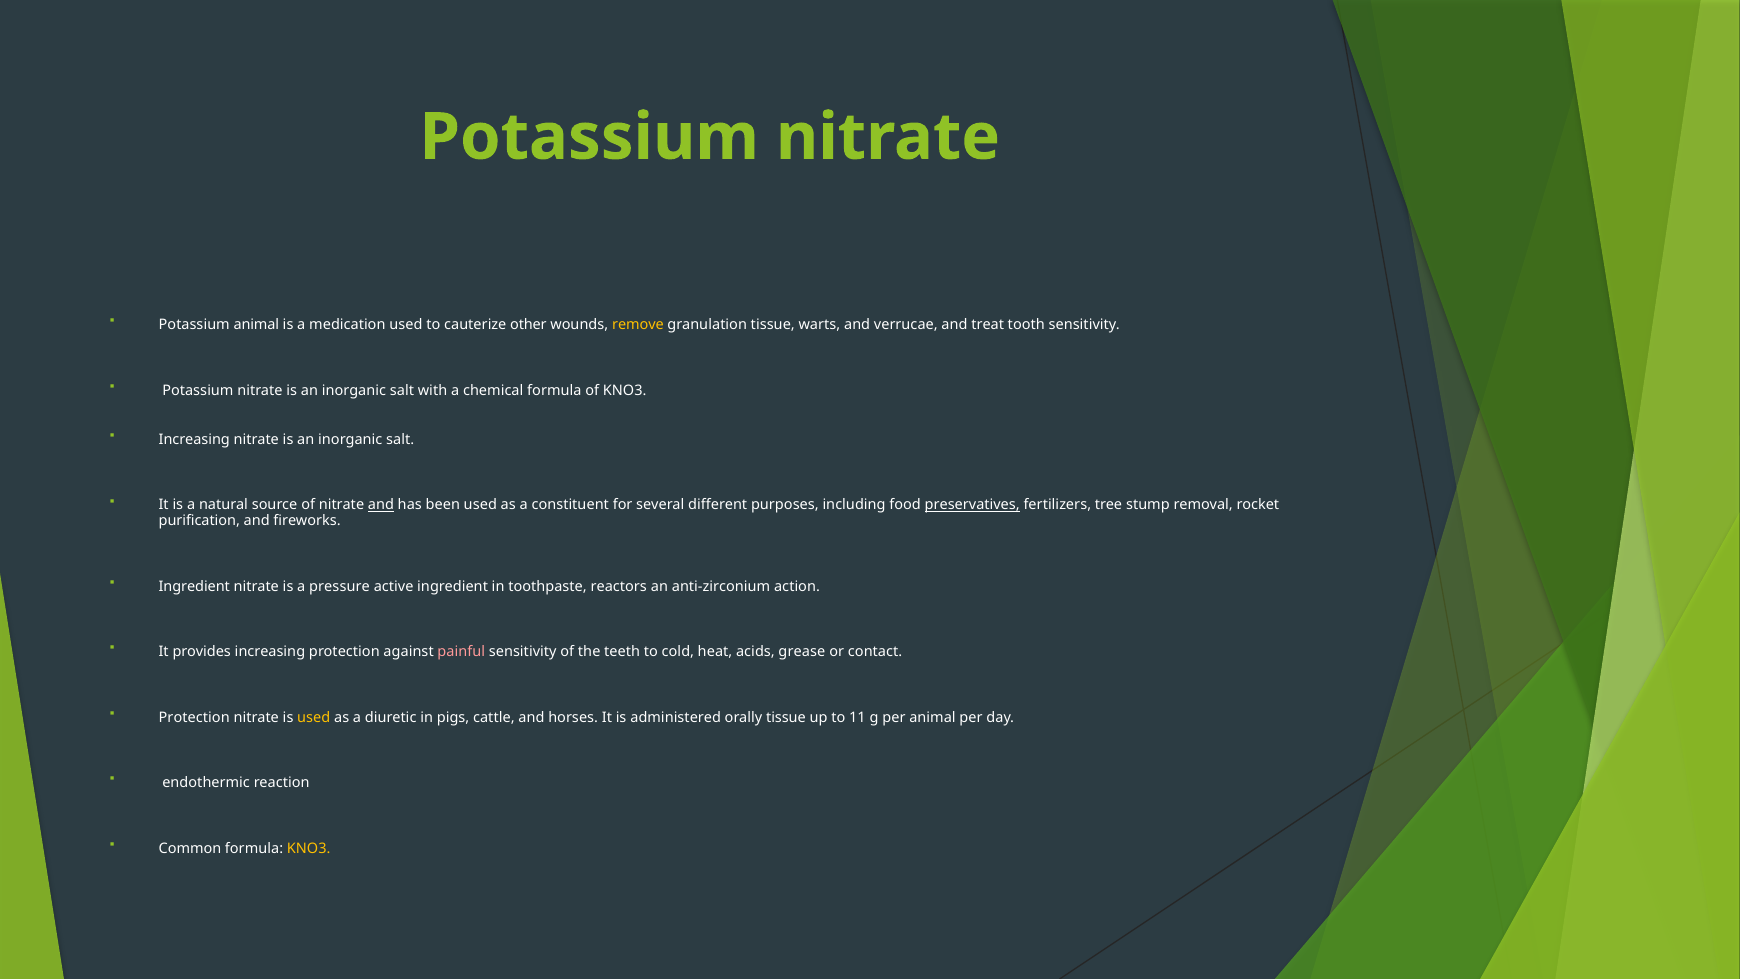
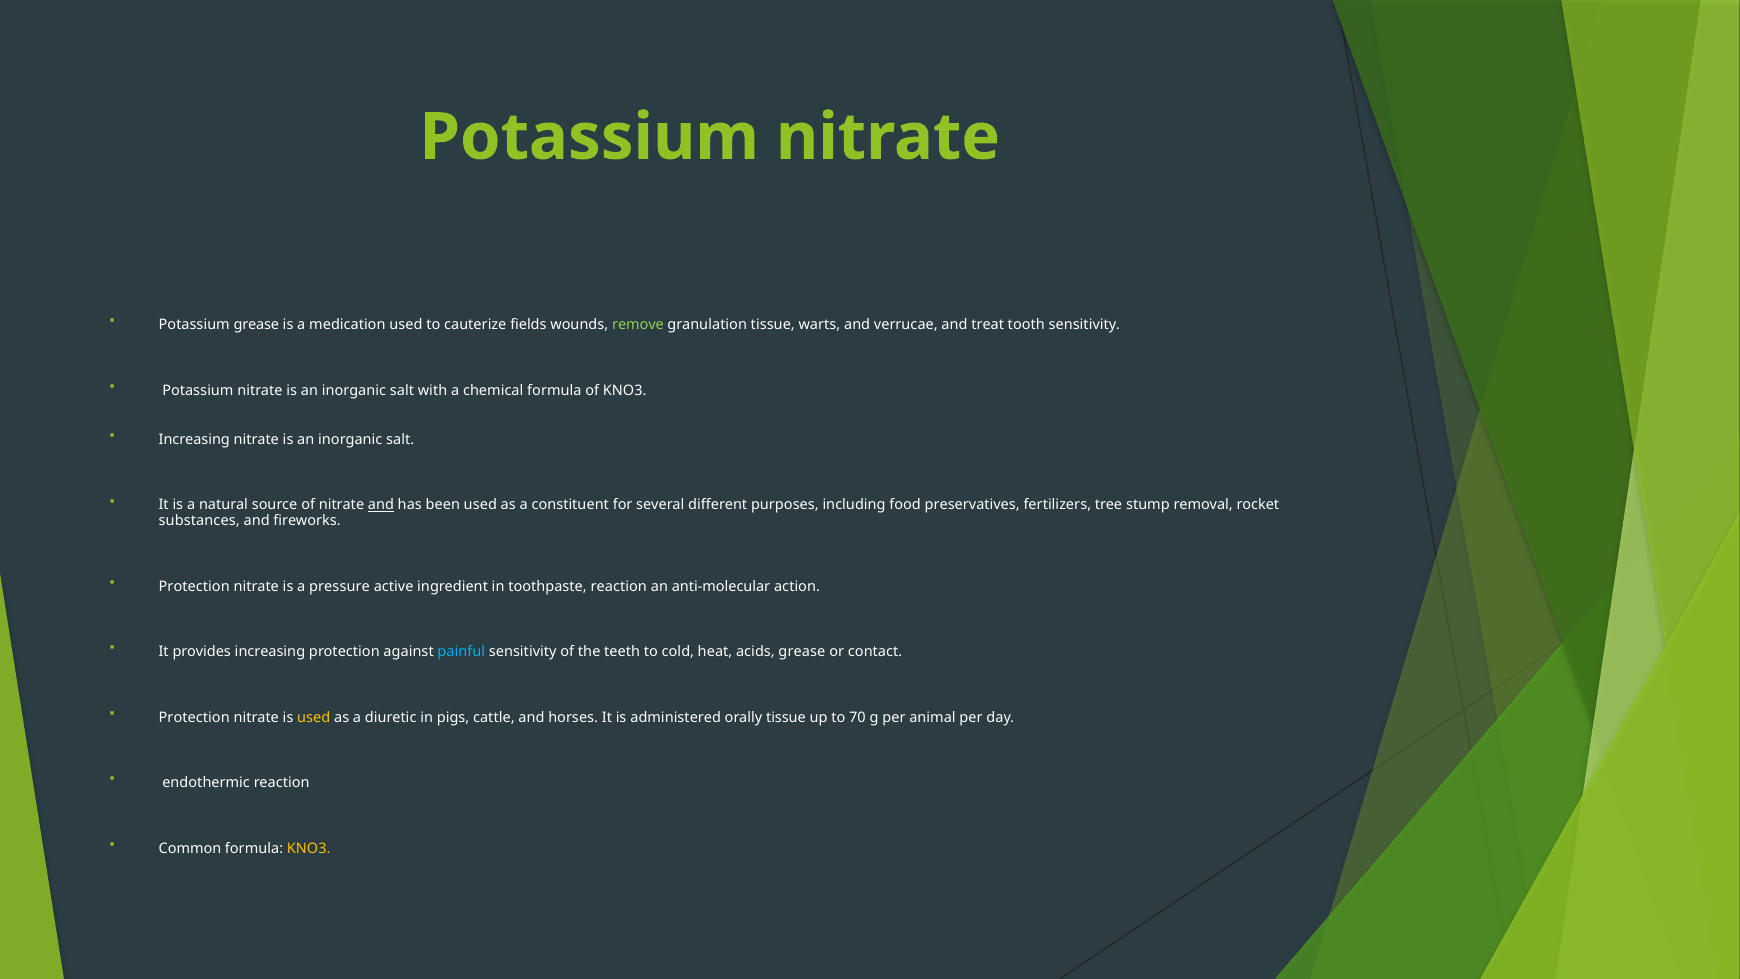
Potassium animal: animal -> grease (256, 325)
other: other -> fields (528, 325)
remove colour: yellow -> light green (638, 325)
preservatives underline: present -> none (972, 505)
purification: purification -> substances (199, 521)
Ingredient: Ingredient -> Protection (194, 586)
toothpaste reactors: reactors -> reaction (619, 586)
anti-zirconium: anti-zirconium -> anti-molecular (721, 586)
painful colour: pink -> light blue (461, 652)
11: 11 -> 70 (857, 717)
